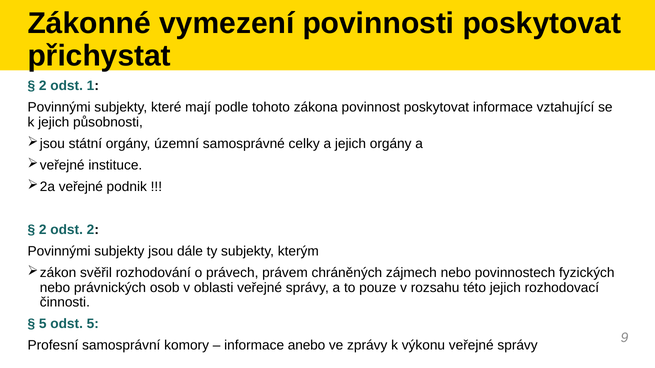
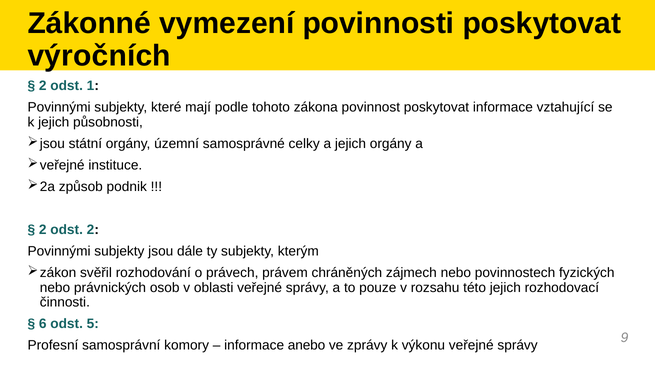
přichystat: přichystat -> výročních (99, 56)
veřejné: veřejné -> způsob (81, 187)
5: 5 -> 6 (43, 324)
